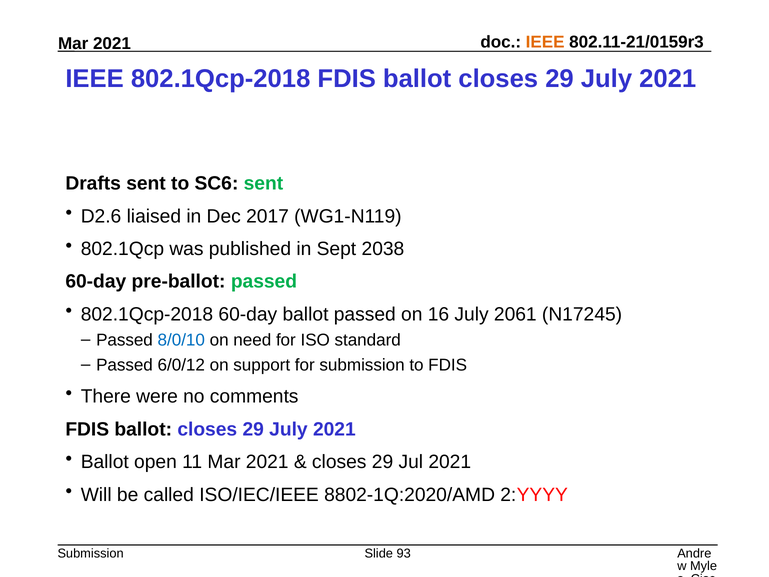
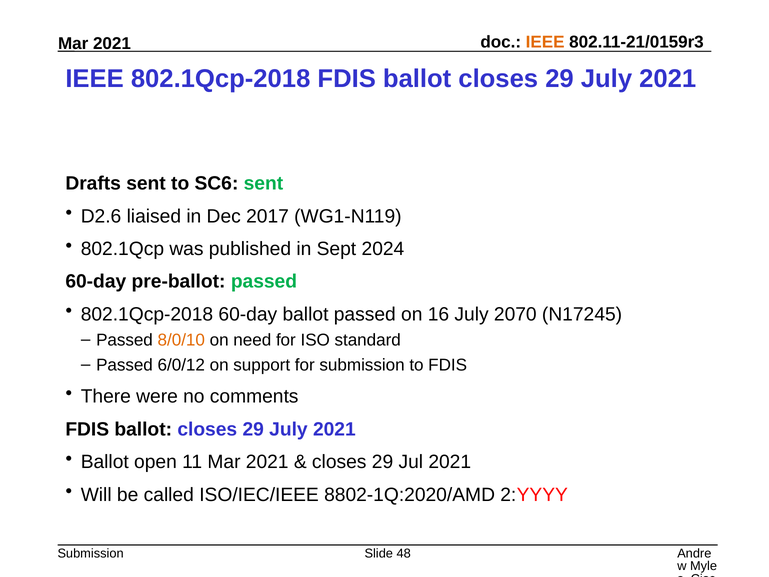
2038: 2038 -> 2024 (383, 249)
2061: 2061 -> 2070 (515, 314)
8/0/10 colour: blue -> orange (181, 340)
93: 93 -> 48 (404, 553)
